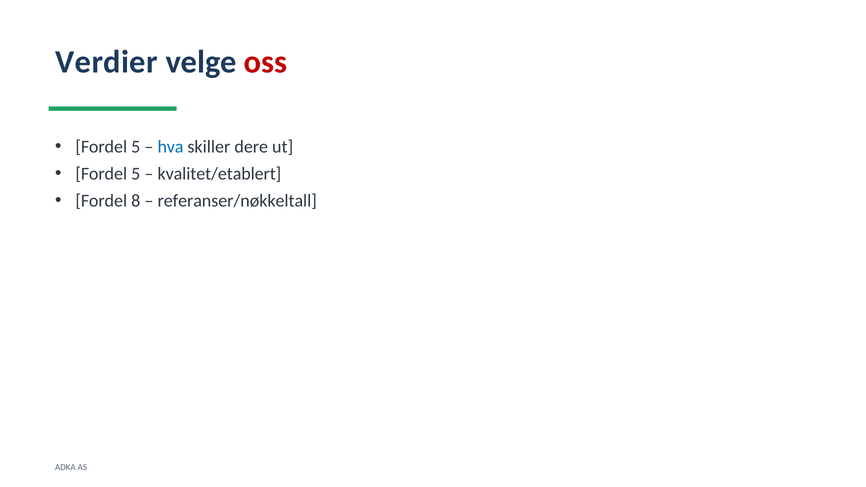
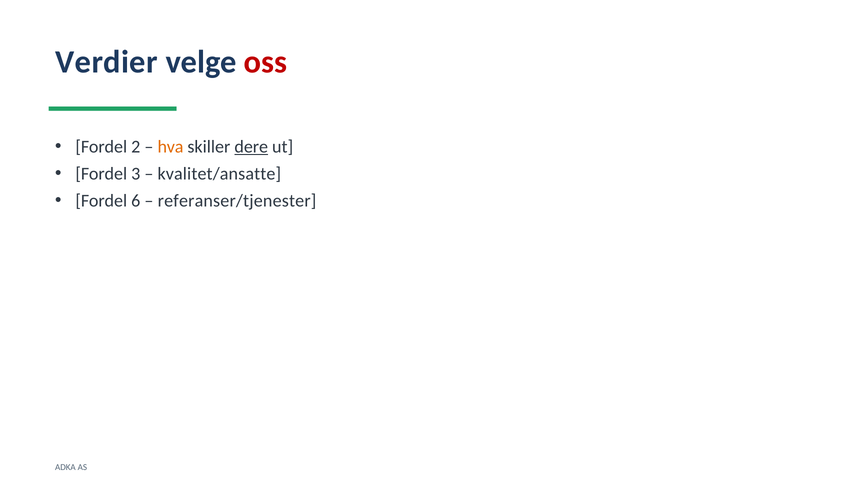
5: 5 -> 2 (136, 147)
hva colour: blue -> orange (170, 147)
dere underline: none -> present (251, 147)
5: 5 -> 3 (136, 174)
kvalitet/etablert: kvalitet/etablert -> kvalitet/ansatte (219, 174)
8: 8 -> 6 (136, 201)
referanser/nøkkeltall: referanser/nøkkeltall -> referanser/tjenester (237, 201)
